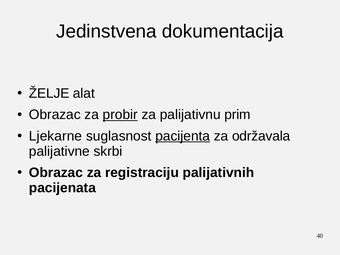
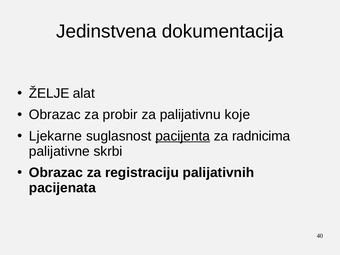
probir underline: present -> none (120, 115)
prim: prim -> koje (237, 115)
održavala: održavala -> radnicima (261, 136)
